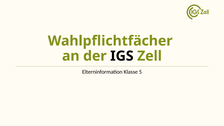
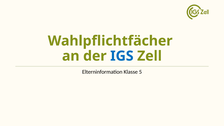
IGS colour: black -> blue (122, 56)
